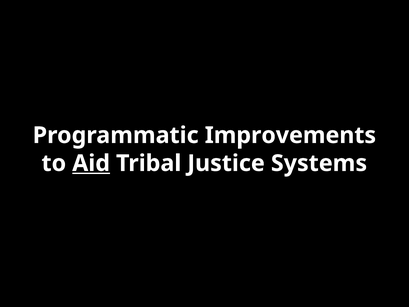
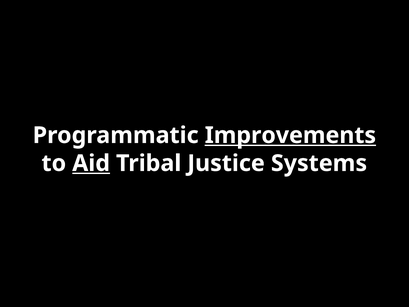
Improvements underline: none -> present (290, 135)
